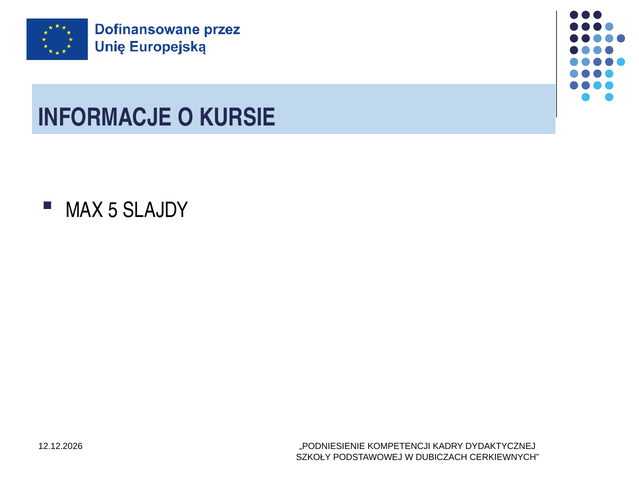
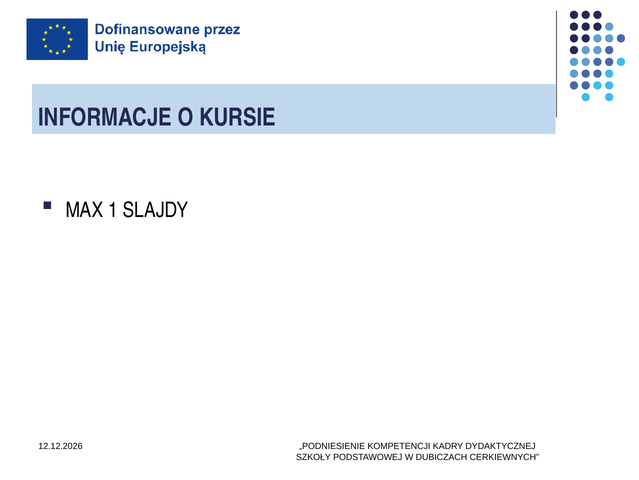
5: 5 -> 1 (113, 210)
